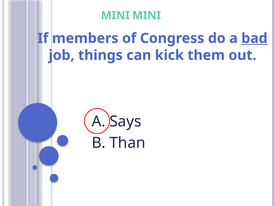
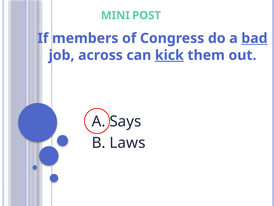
MINI MINI: MINI -> POST (147, 15)
things: things -> across (100, 55)
kick underline: none -> present (169, 55)
Than: Than -> Laws (127, 142)
